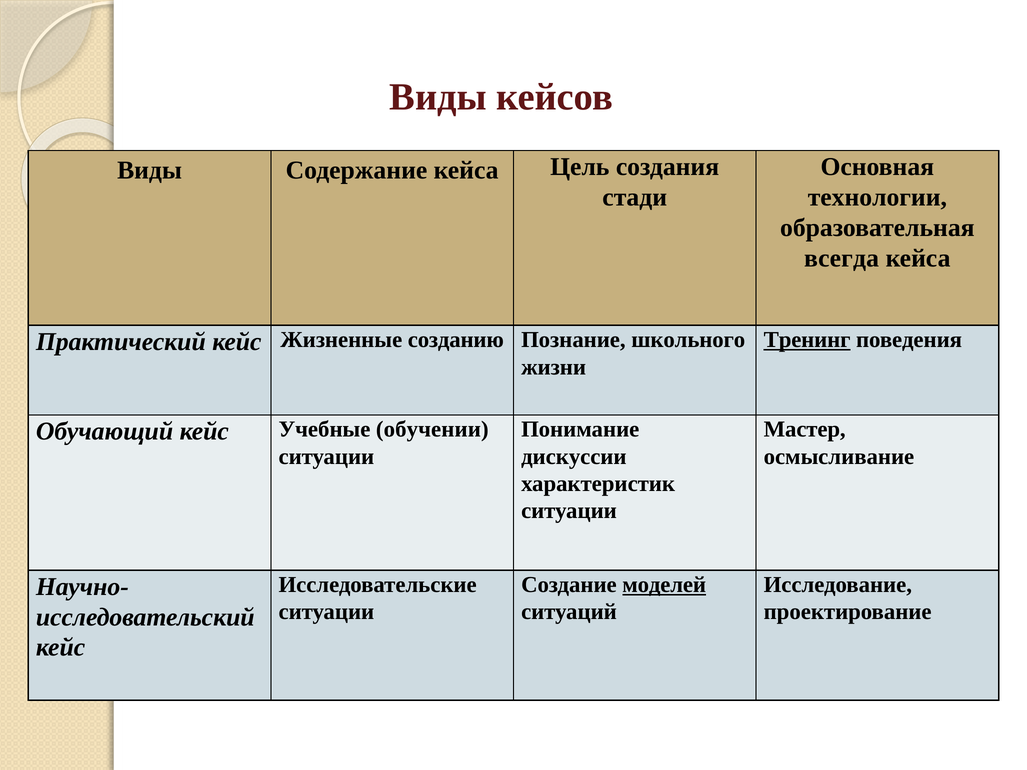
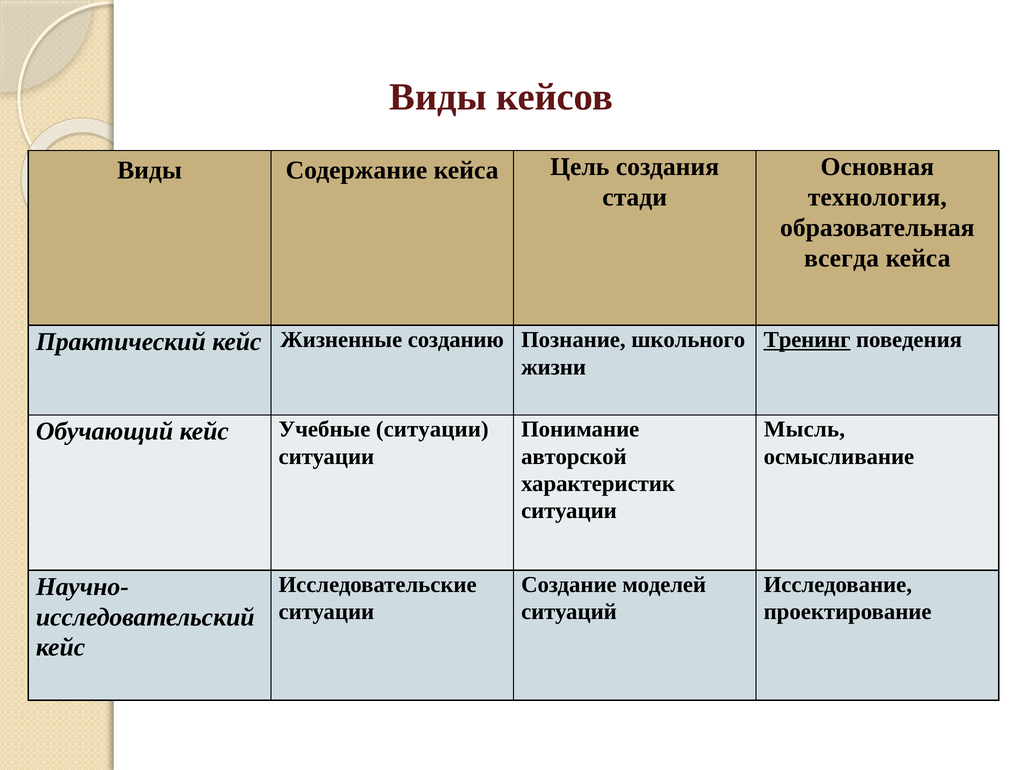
технологии: технологии -> технология (877, 197)
Мастер: Мастер -> Мысль (805, 430)
Учебные обучении: обучении -> ситуации (432, 430)
дискуссии: дискуссии -> авторской (574, 457)
моделей underline: present -> none (664, 585)
